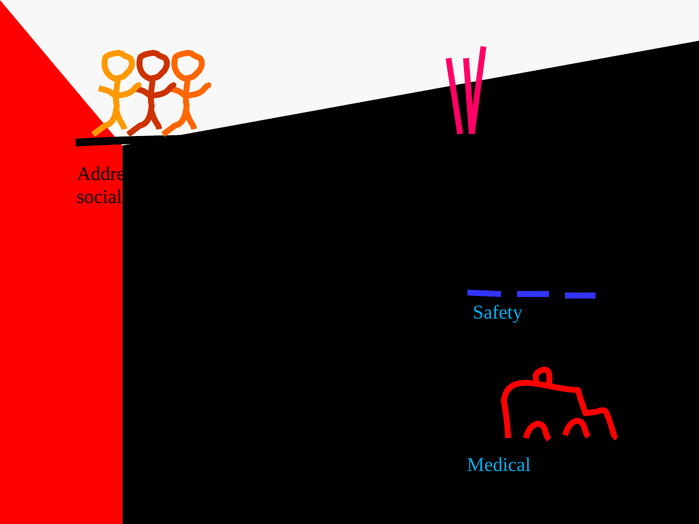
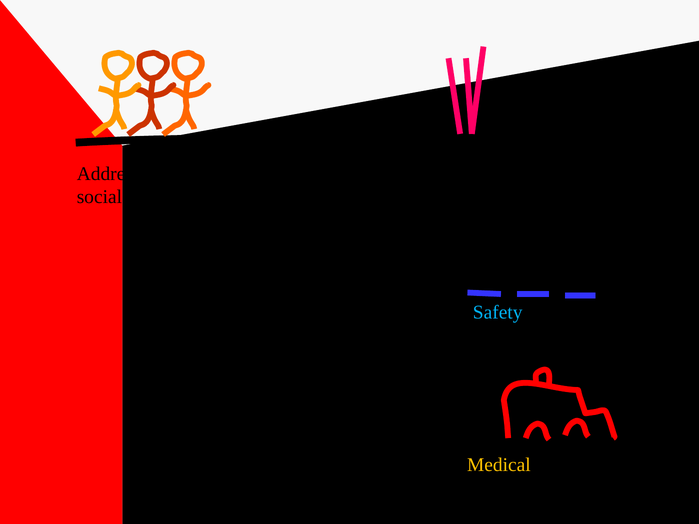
Medical colour: light blue -> yellow (499, 465)
